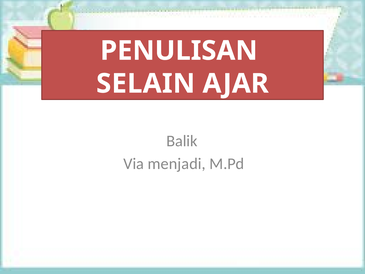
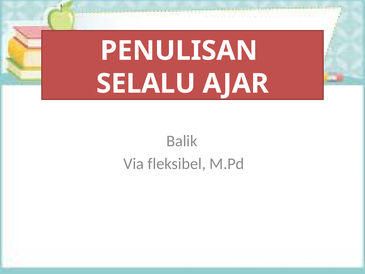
SELAIN: SELAIN -> SELALU (146, 84)
menjadi: menjadi -> fleksibel (177, 164)
